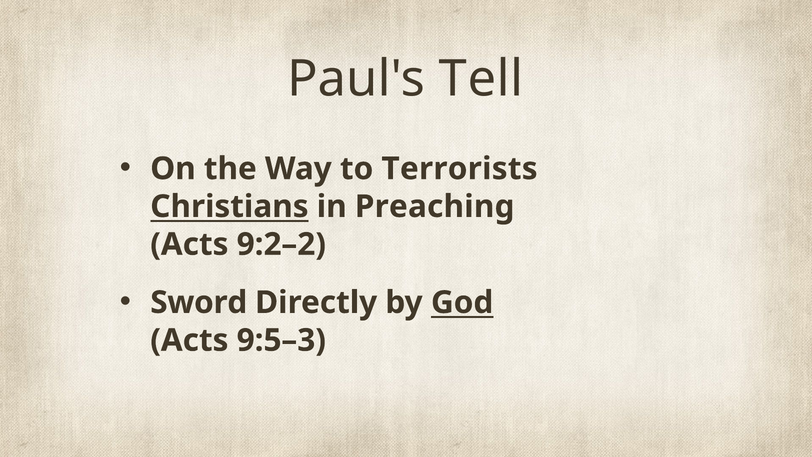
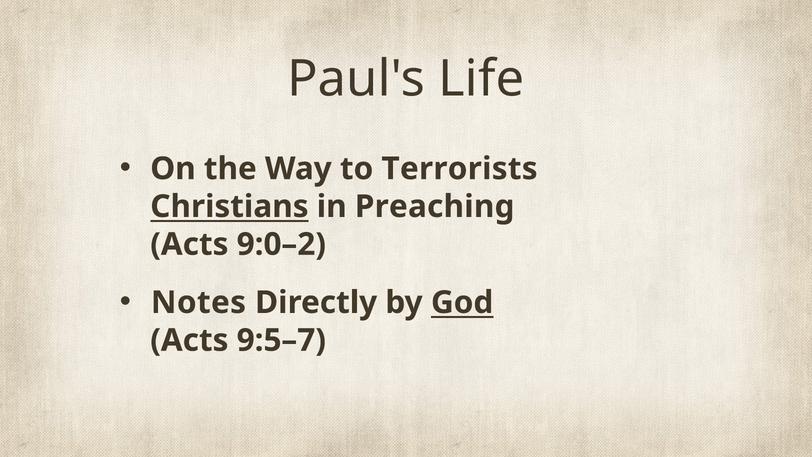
Tell: Tell -> Life (481, 79)
9:2–2: 9:2–2 -> 9:0–2 (281, 244)
Sword: Sword -> Notes (198, 302)
9:5–3: 9:5–3 -> 9:5–7 (281, 340)
